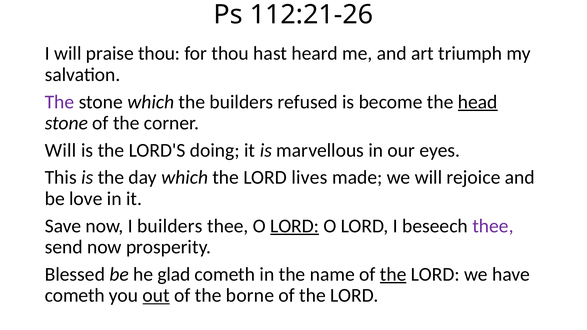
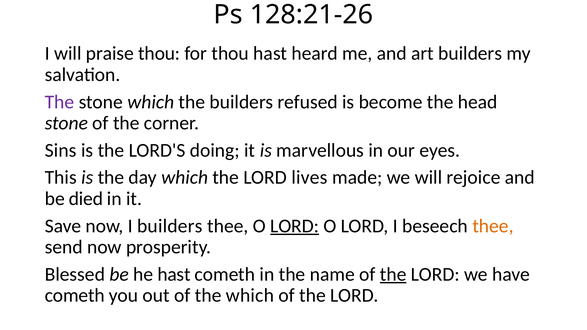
112:21-26: 112:21-26 -> 128:21-26 (311, 15)
art triumph: triumph -> builders (470, 54)
head underline: present -> none (478, 102)
Will: Will -> Sins (61, 150)
love: love -> died (86, 199)
thee colour: purple -> orange (493, 226)
he glad: glad -> hast (174, 274)
out underline: present -> none (156, 296)
the borne: borne -> which (250, 296)
